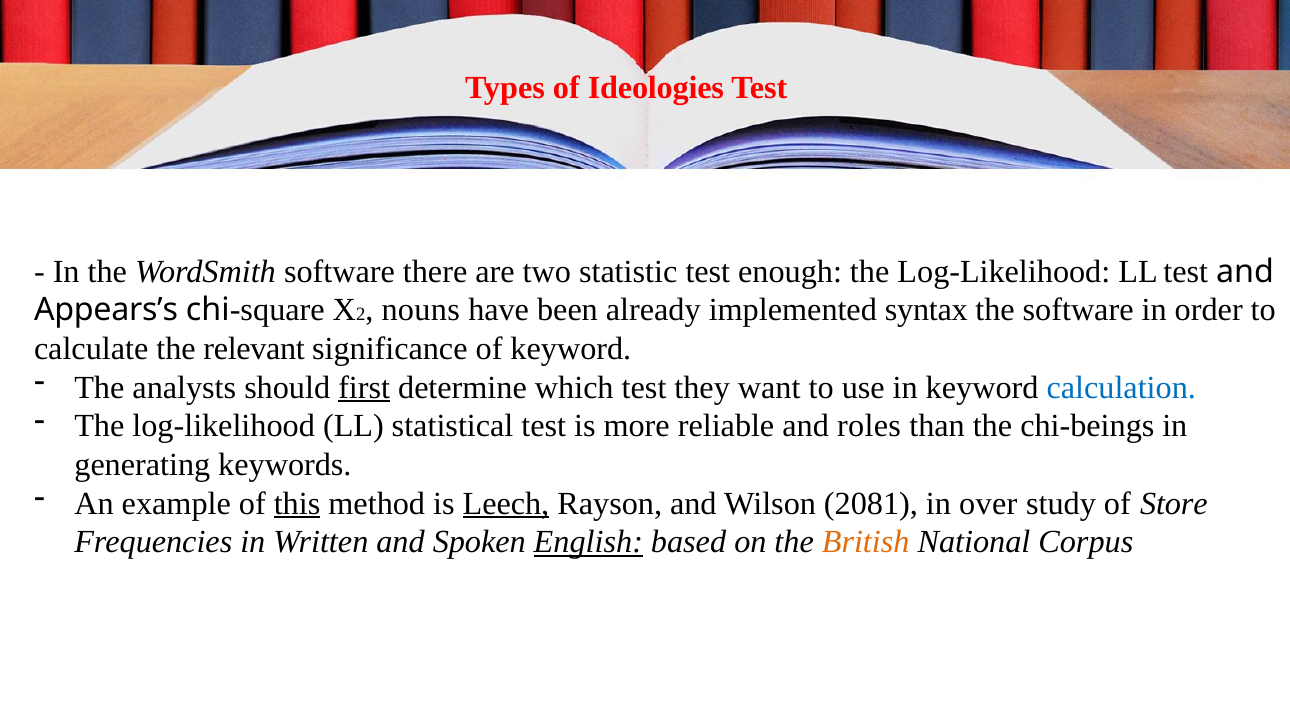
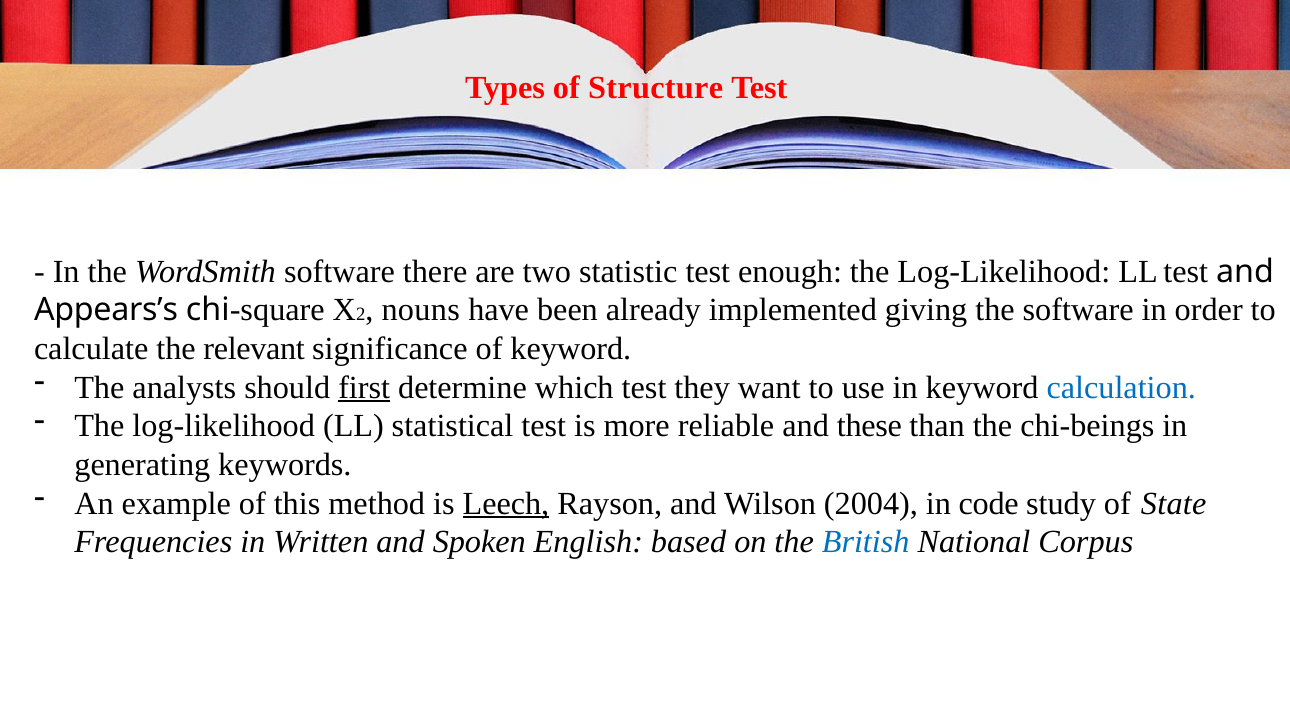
Ideologies: Ideologies -> Structure (656, 88)
syntax: syntax -> giving (926, 310)
roles: roles -> these (869, 426)
this underline: present -> none (297, 504)
2081: 2081 -> 2004 (871, 504)
over: over -> code (989, 504)
Store: Store -> State (1174, 504)
English underline: present -> none (588, 543)
British colour: orange -> blue (866, 543)
